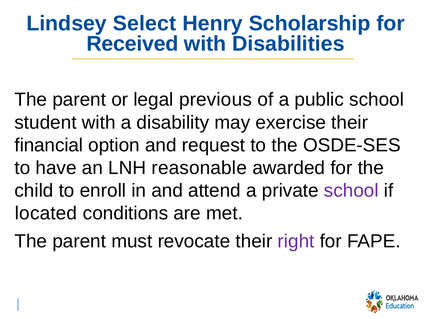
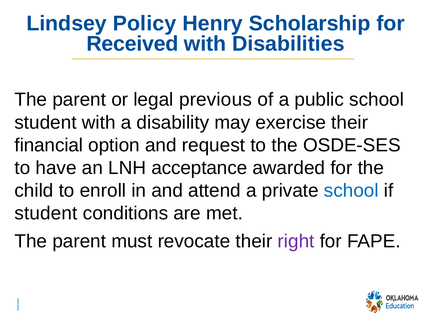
Select: Select -> Policy (145, 23)
reasonable: reasonable -> acceptance (199, 168)
school colour: purple -> blue (351, 191)
located: located -> student (46, 214)
